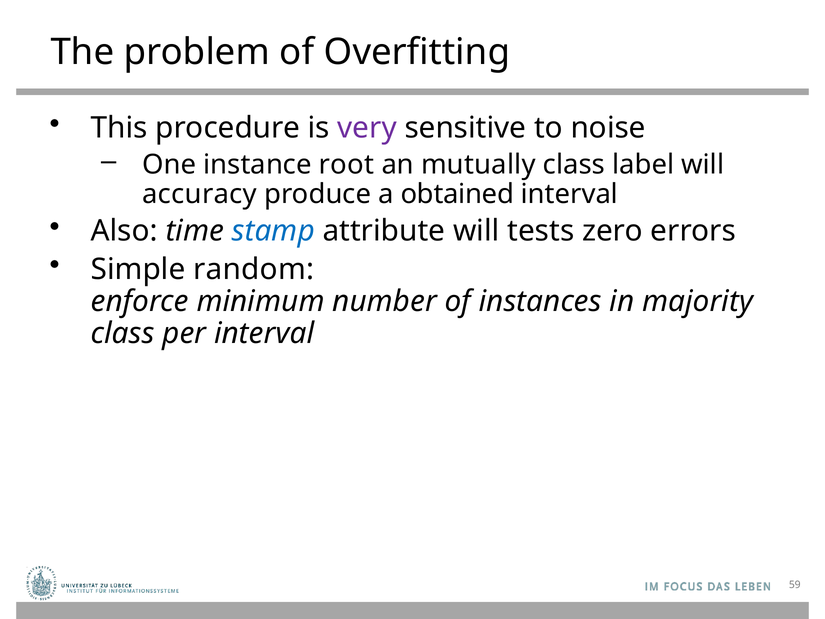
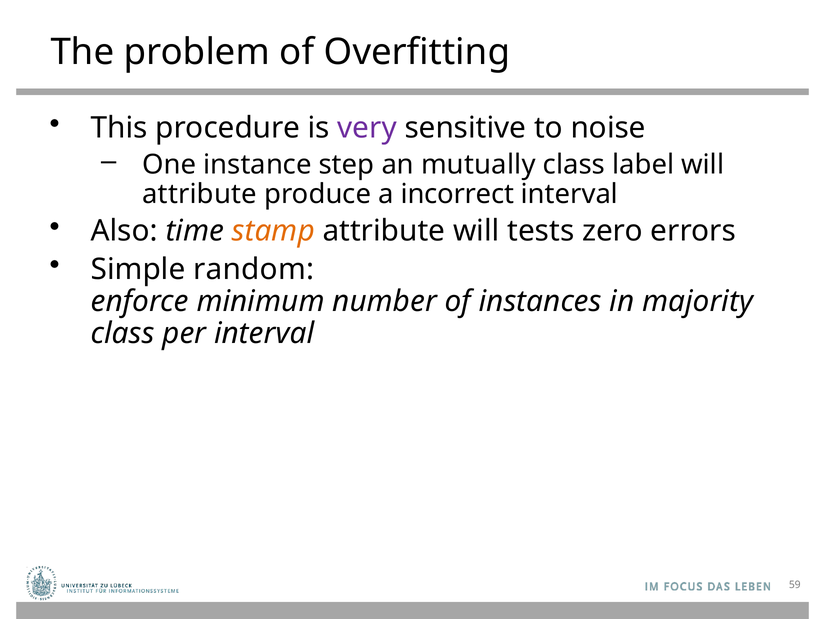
root: root -> step (347, 164)
accuracy: accuracy -> attribute (200, 194)
obtained: obtained -> incorrect (457, 194)
stamp colour: blue -> orange (273, 231)
